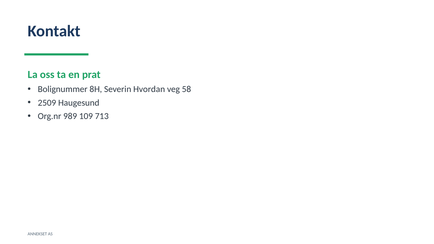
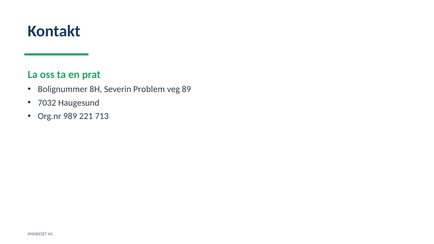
Hvordan: Hvordan -> Problem (149, 89)
58: 58 -> 89 (186, 89)
2509: 2509 -> 7032 (47, 103)
109: 109 -> 221 (86, 116)
